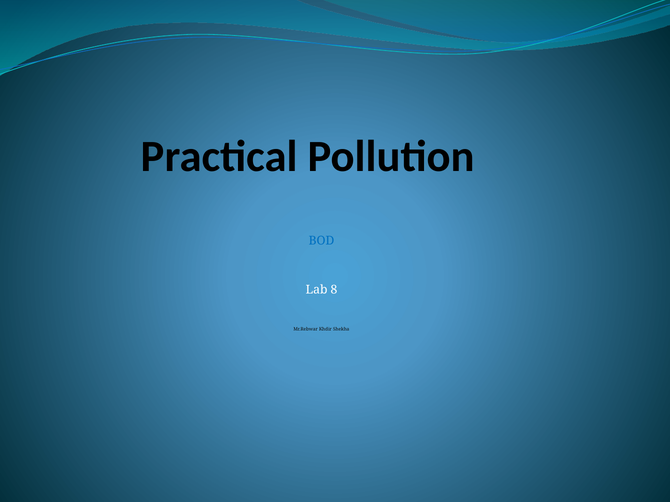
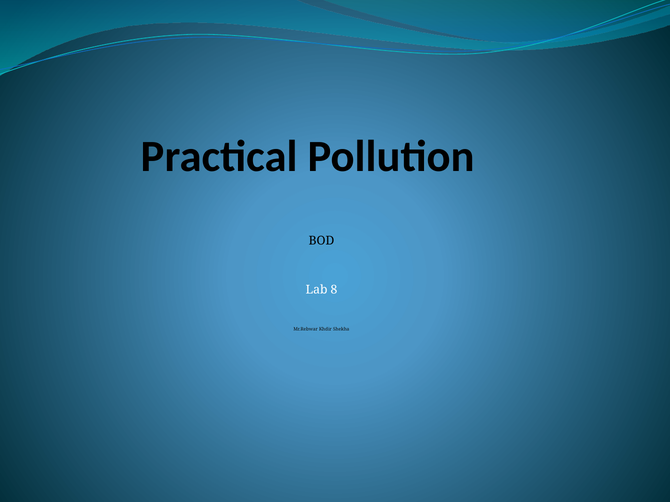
BOD colour: blue -> black (322, 241)
